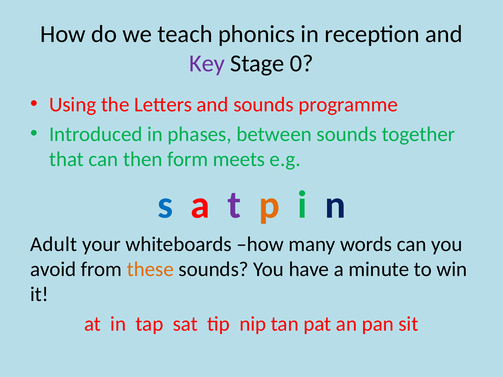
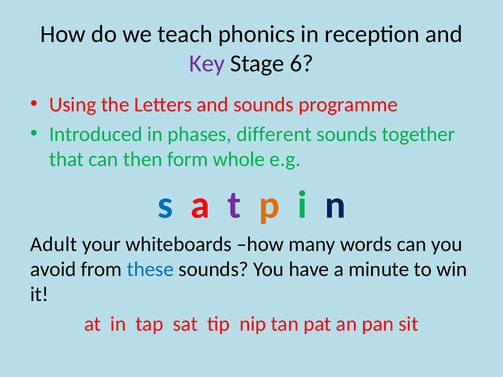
0: 0 -> 6 (302, 63)
between: between -> different (274, 134)
meets: meets -> whole (239, 159)
these colour: orange -> blue (150, 269)
